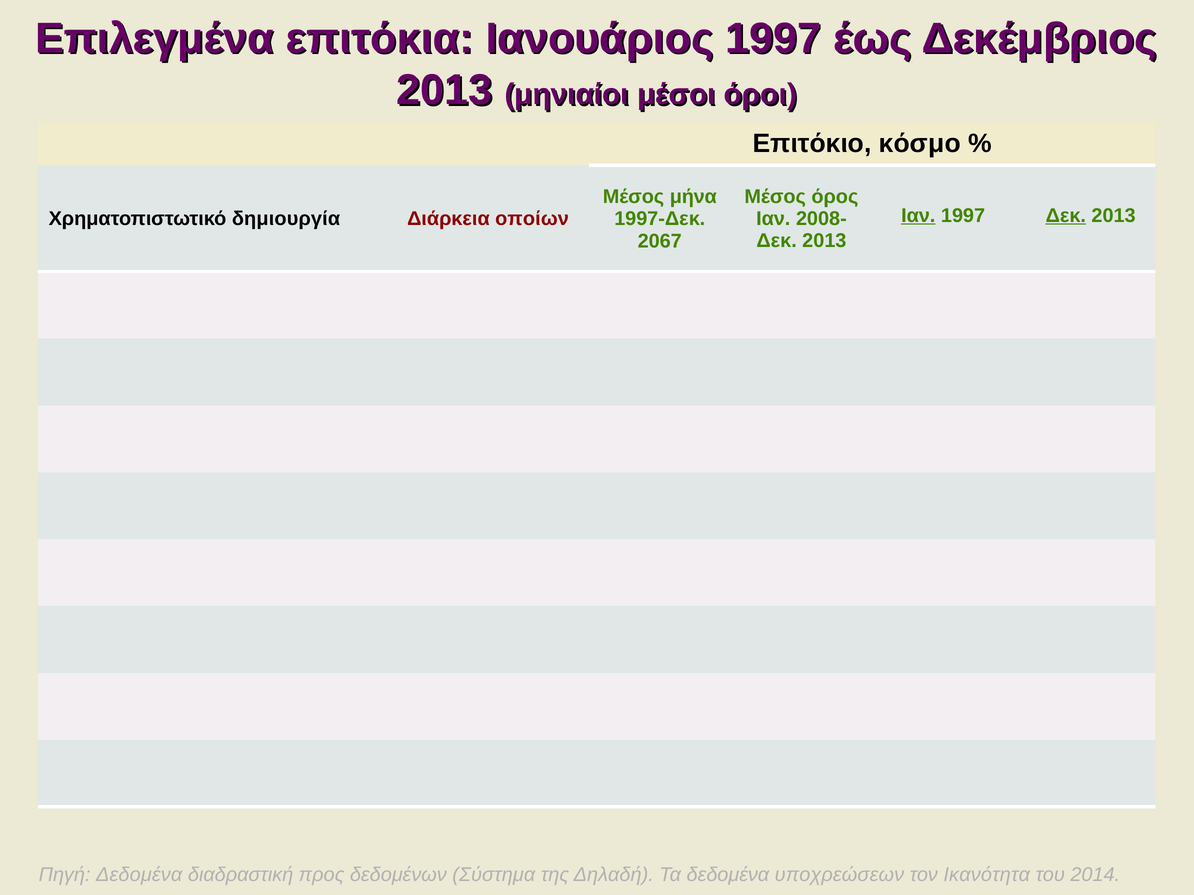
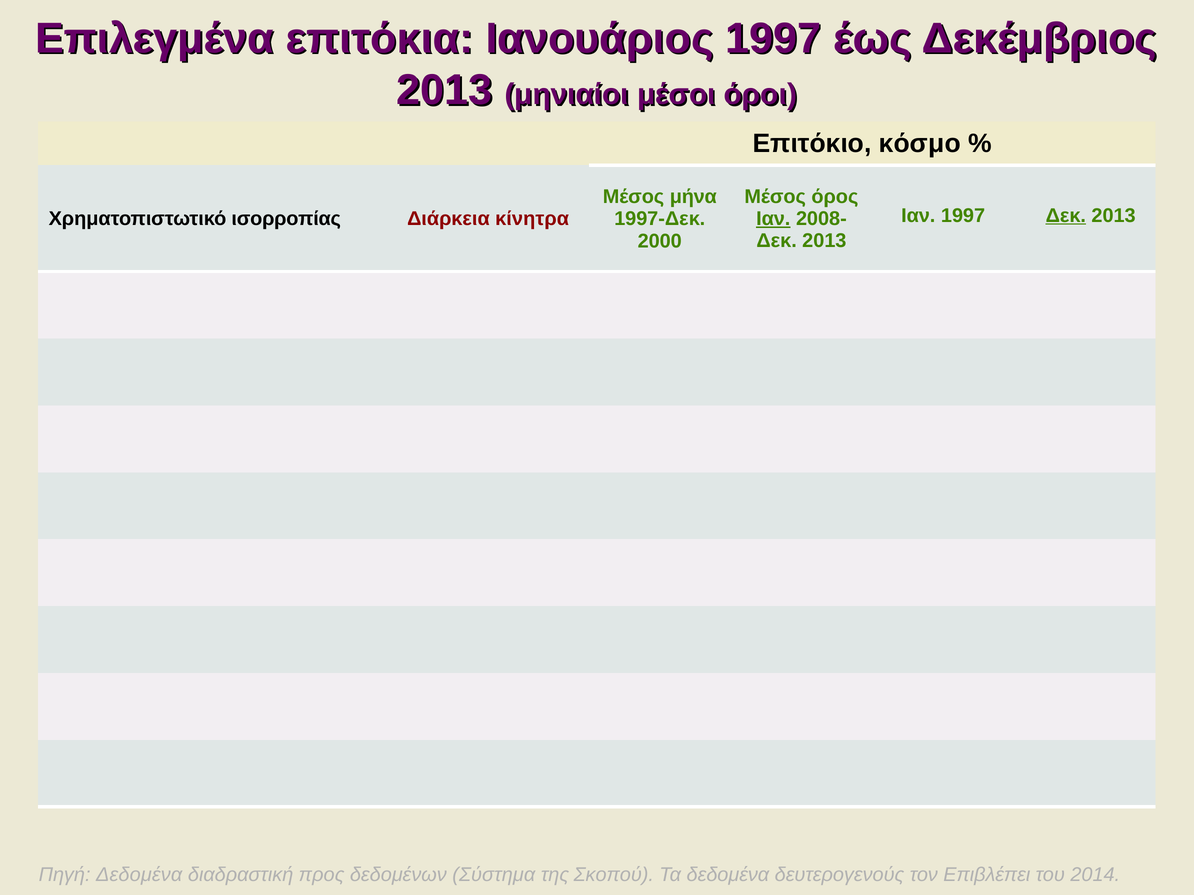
Ιαν underline: present -> none (918, 216)
Ιαν underline: none -> present (773, 219)
δημιουργία: δημιουργία -> ισορροπίας (286, 219)
οποίων: οποίων -> κίνητρα (532, 219)
2067: 2067 -> 2000 (660, 241)
Δηλαδή: Δηλαδή -> Σκοπού (614, 875)
υποχρεώσεων: υποχρεώσεων -> δευτερογενούς (839, 875)
Ικανότητα: Ικανότητα -> Επιβλέπει (987, 875)
